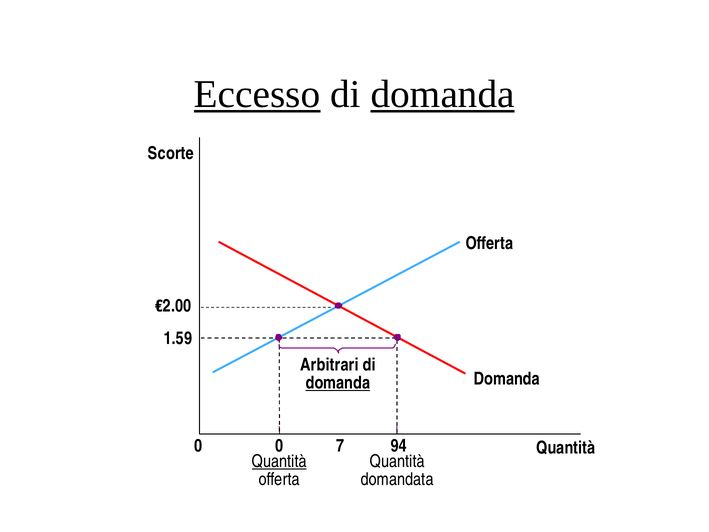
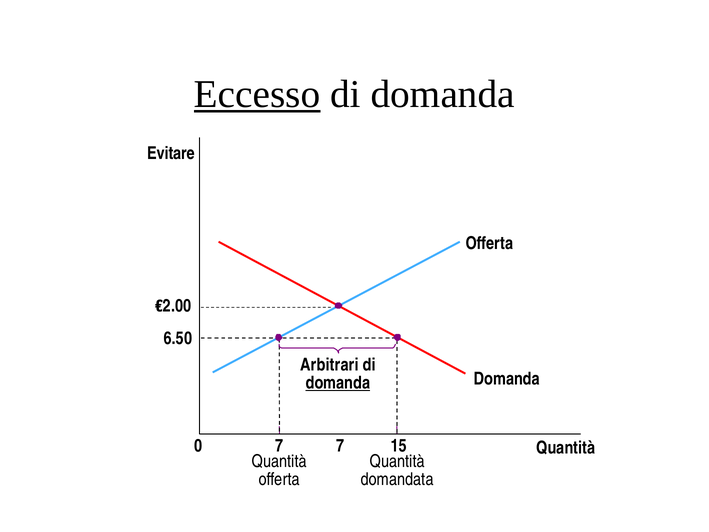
domanda underline: present -> none (443, 94)
Scorte: Scorte -> Evitare (171, 153)
1.59: 1.59 -> 6.50 (178, 338)
0 0: 0 -> 7 (279, 446)
94: 94 -> 15 (399, 446)
Quantità underline: present -> none (279, 461)
